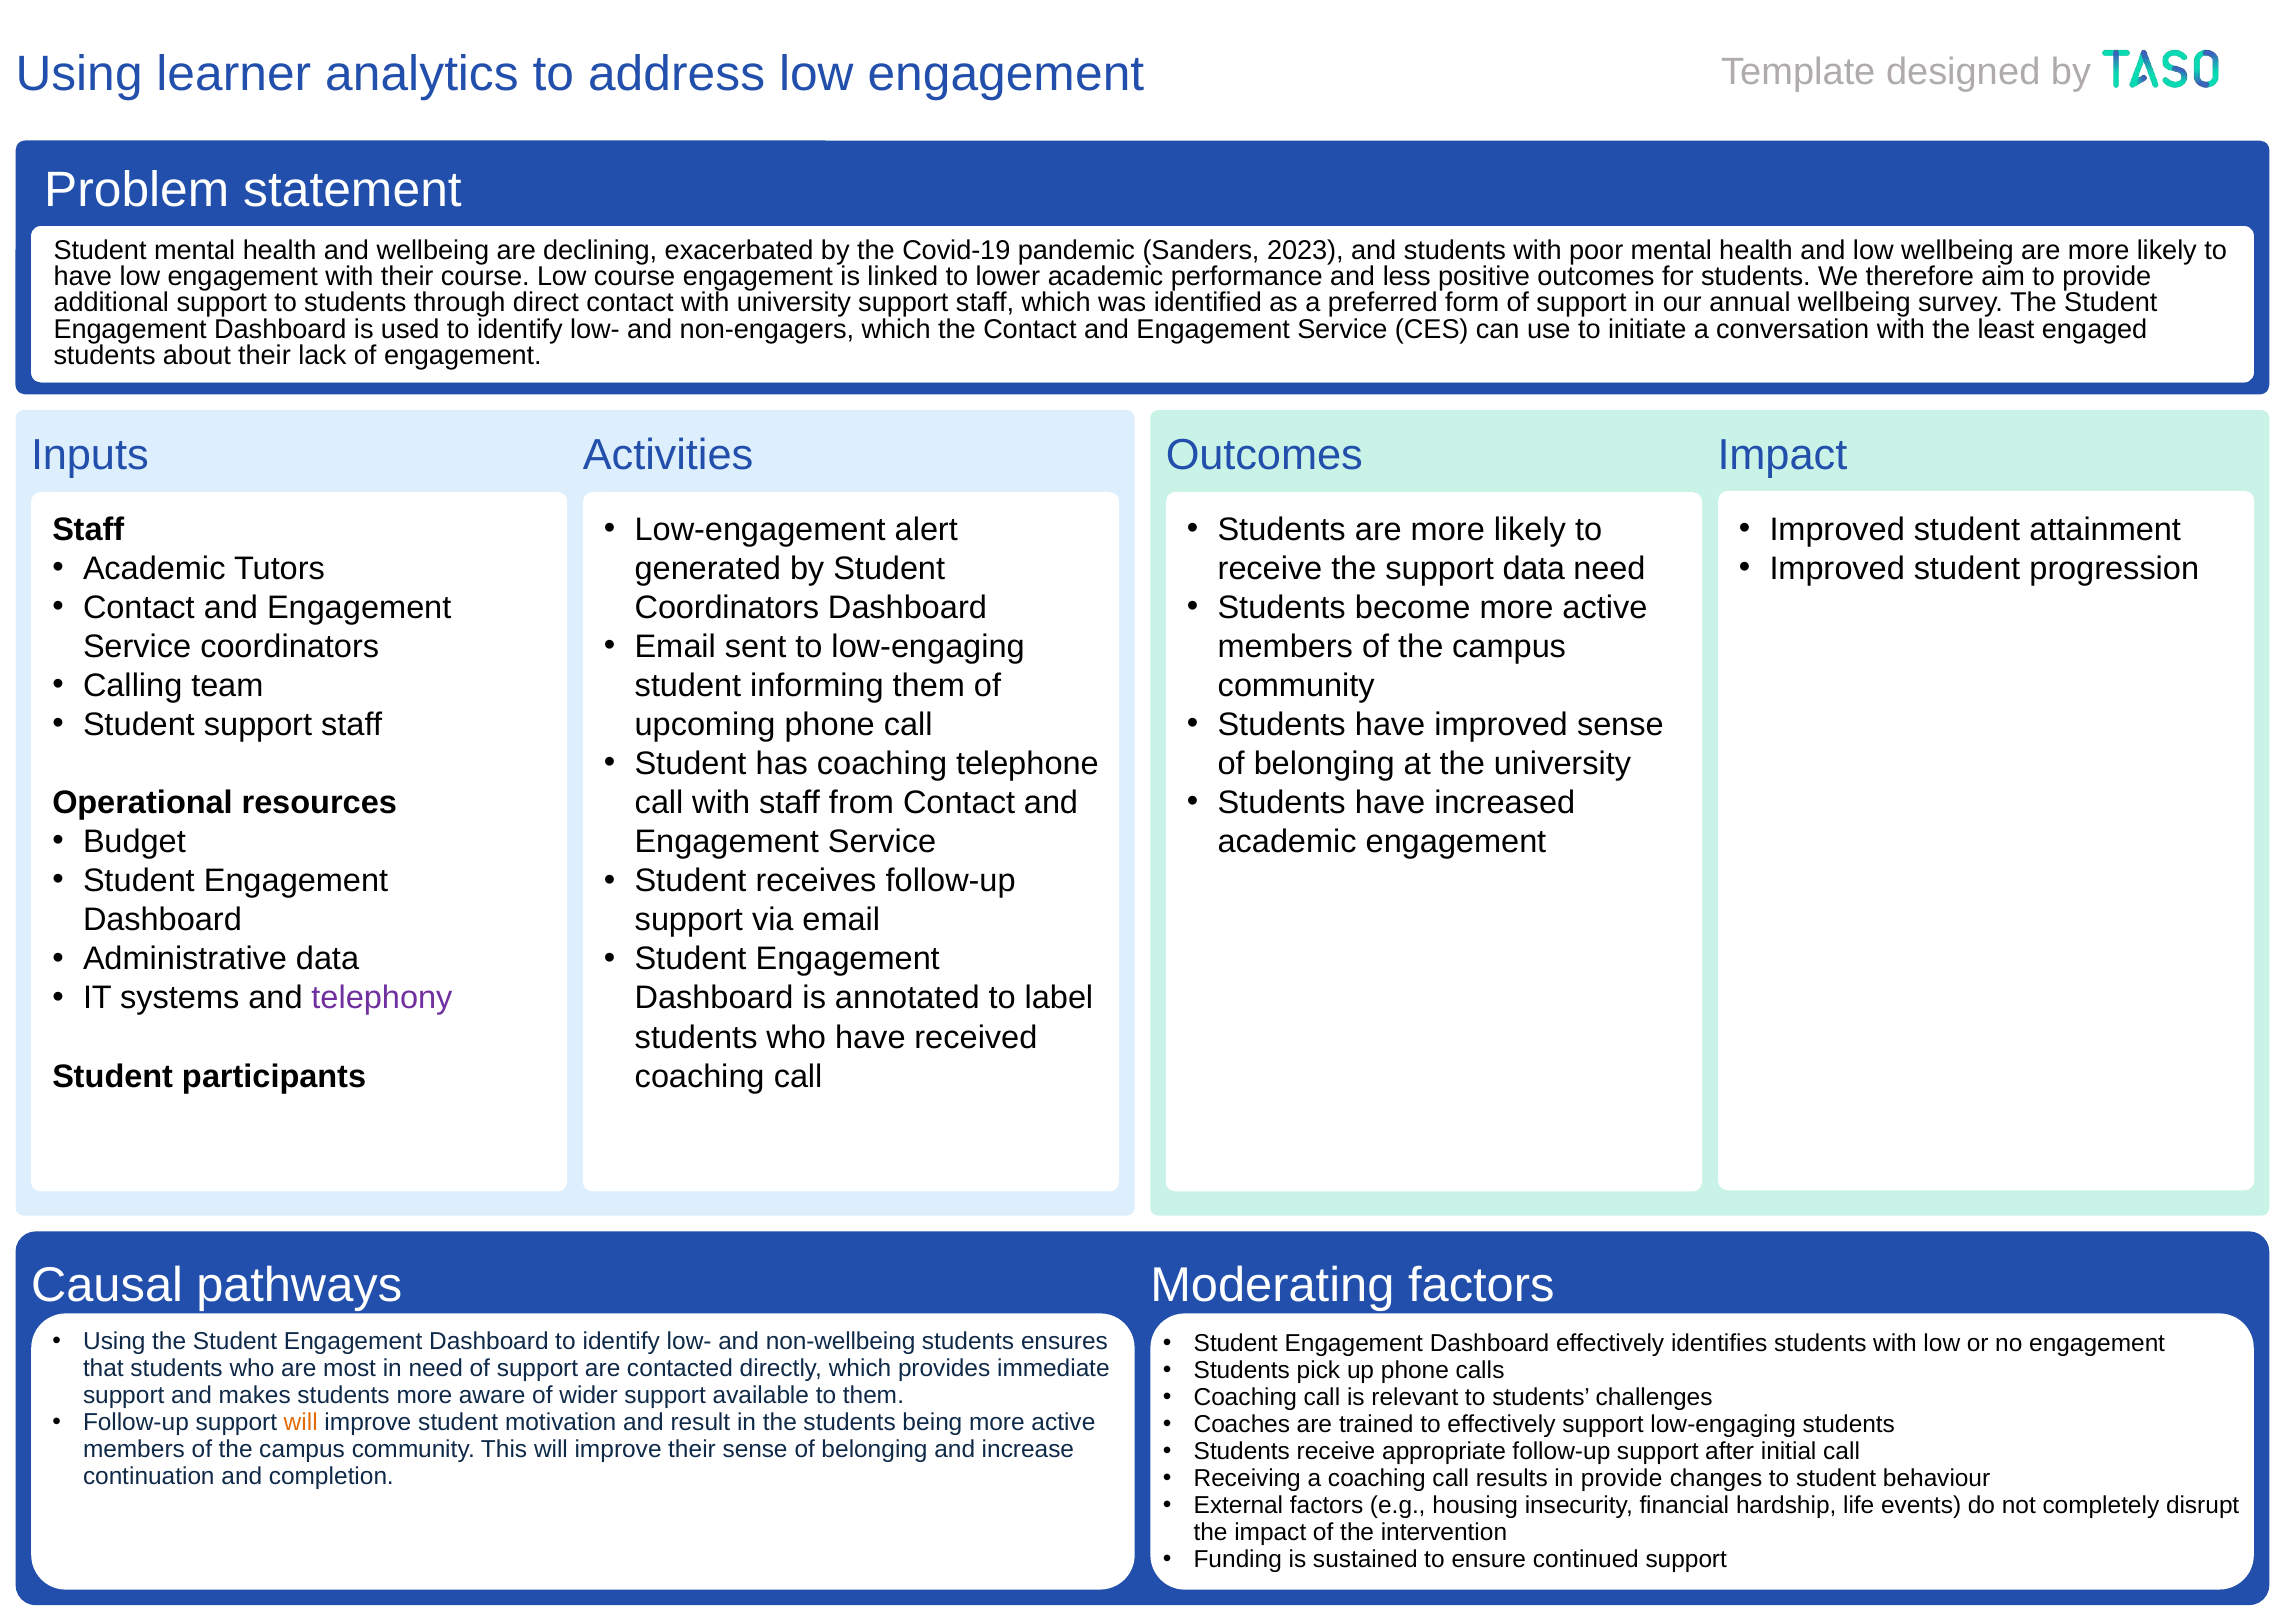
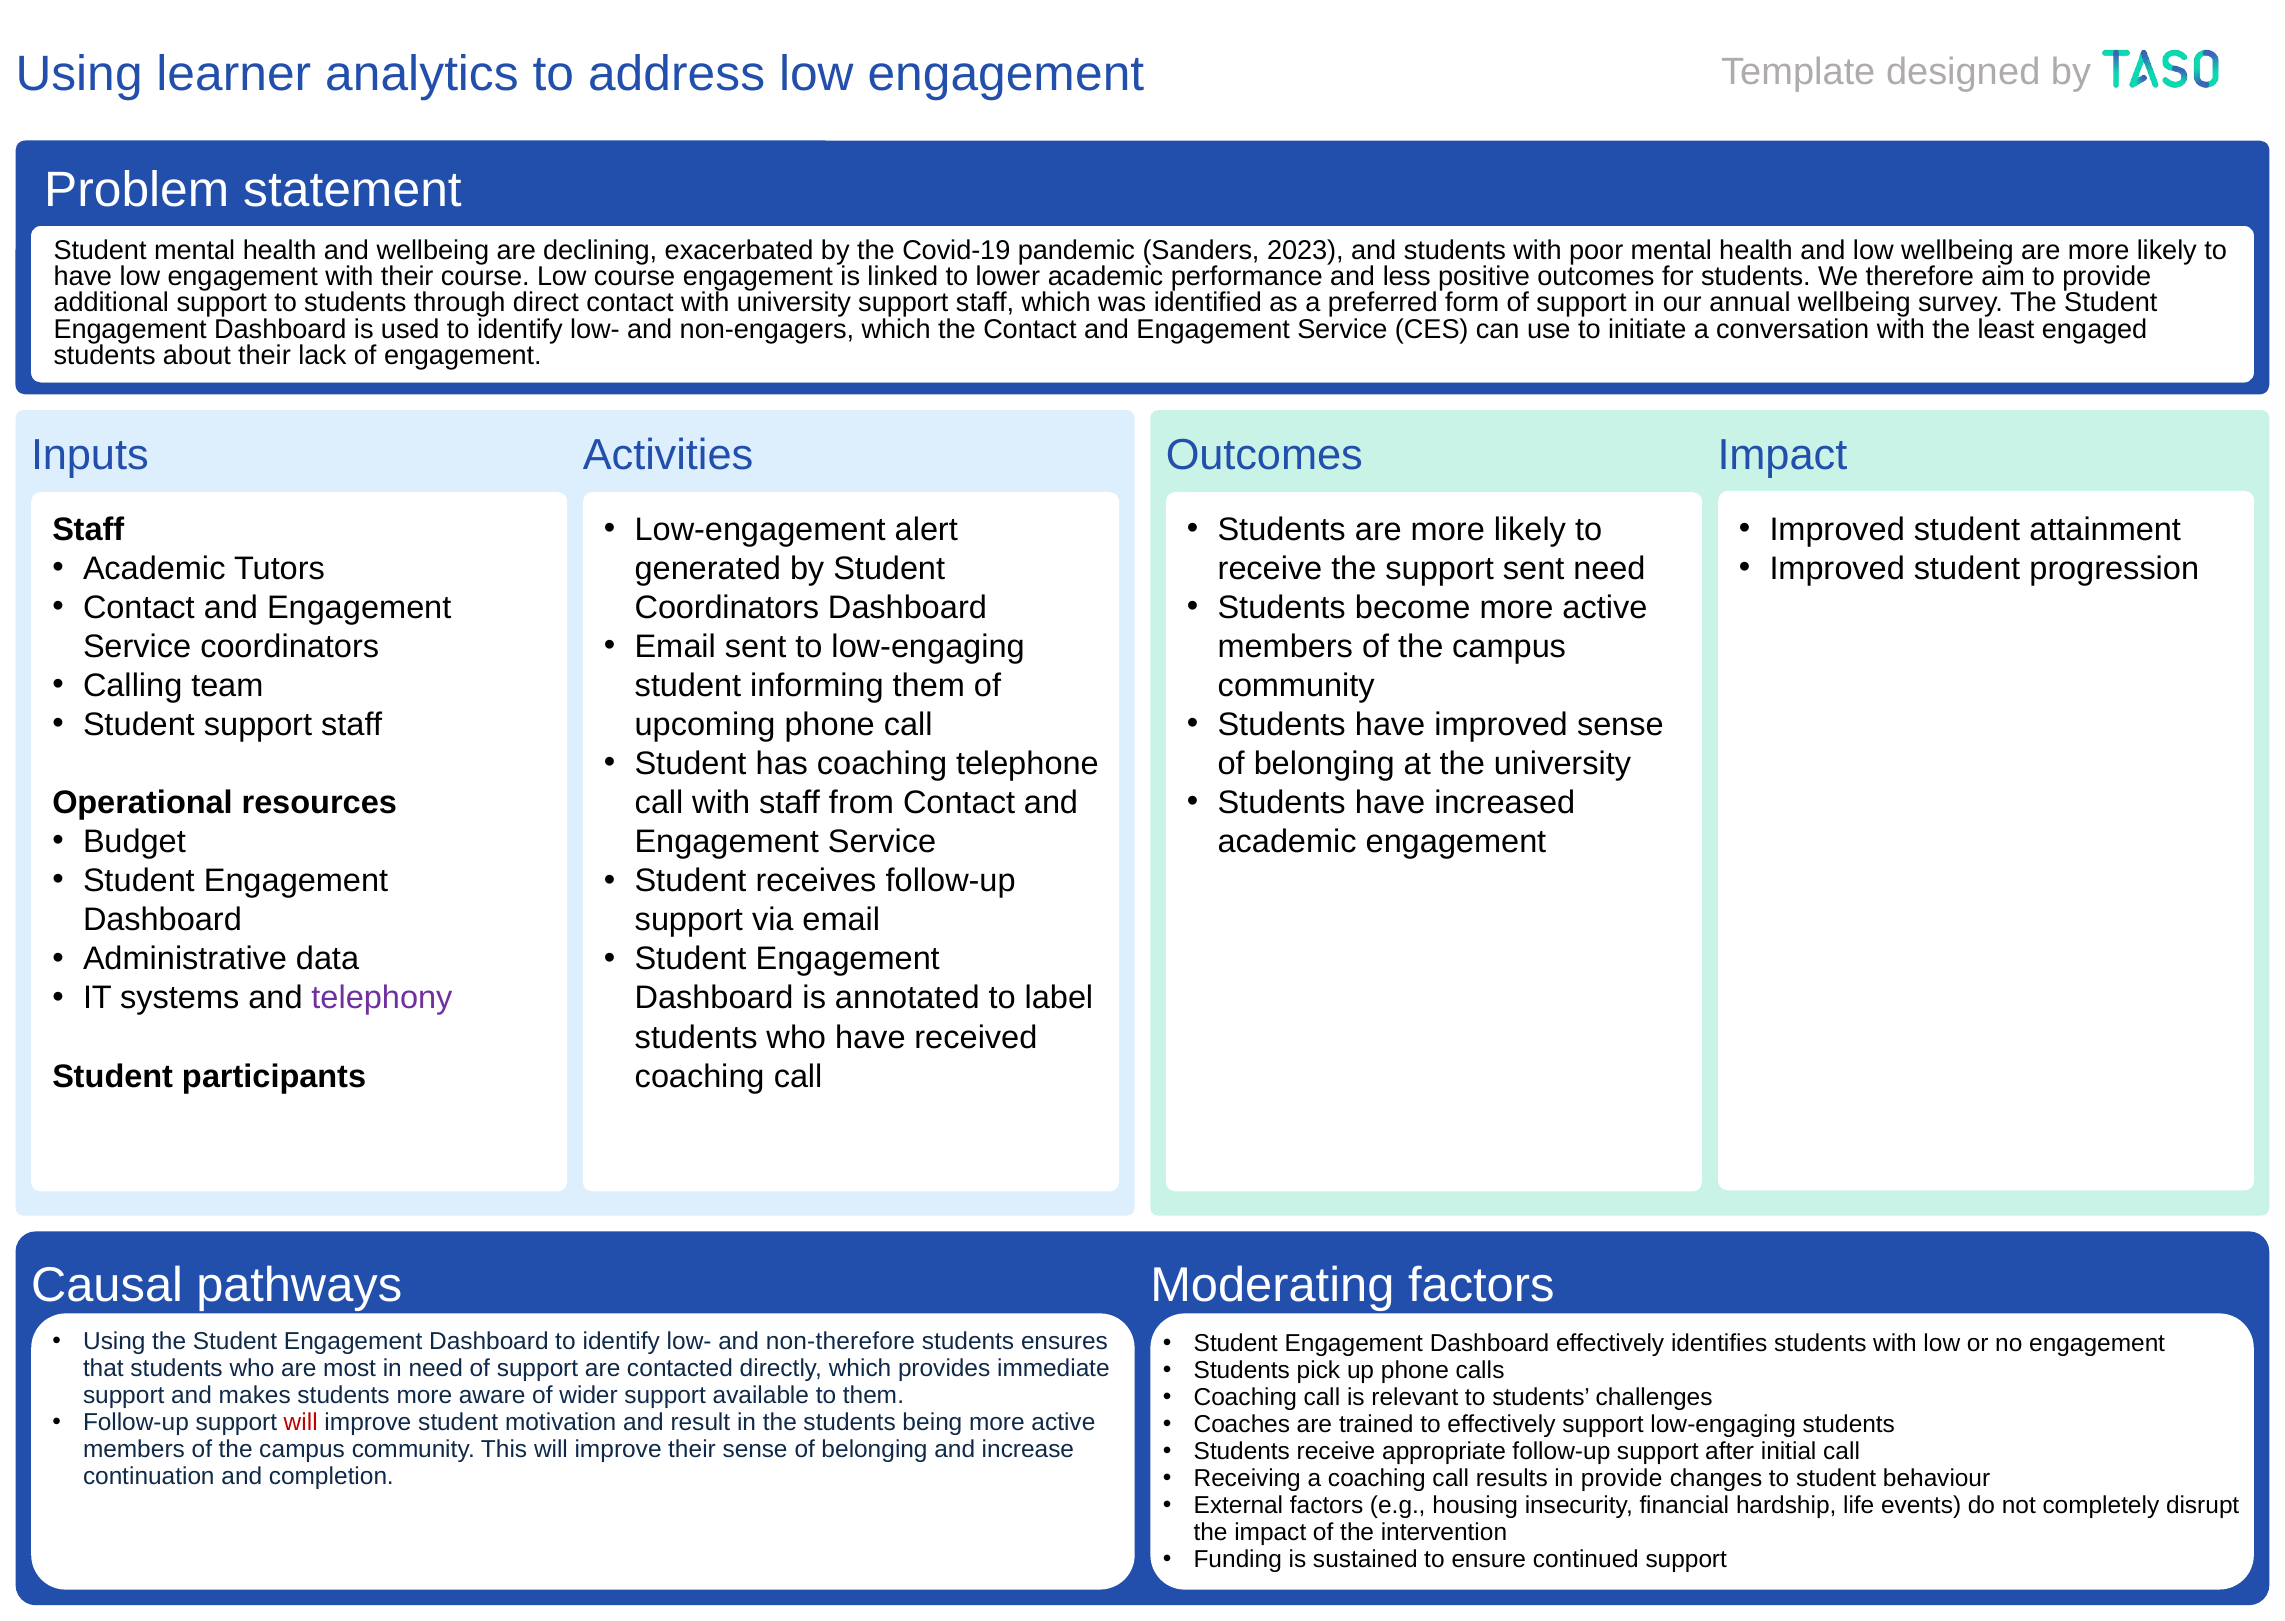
support data: data -> sent (1534, 569)
non-wellbeing: non-wellbeing -> non-therefore (840, 1342)
will colour: orange -> red (301, 1423)
